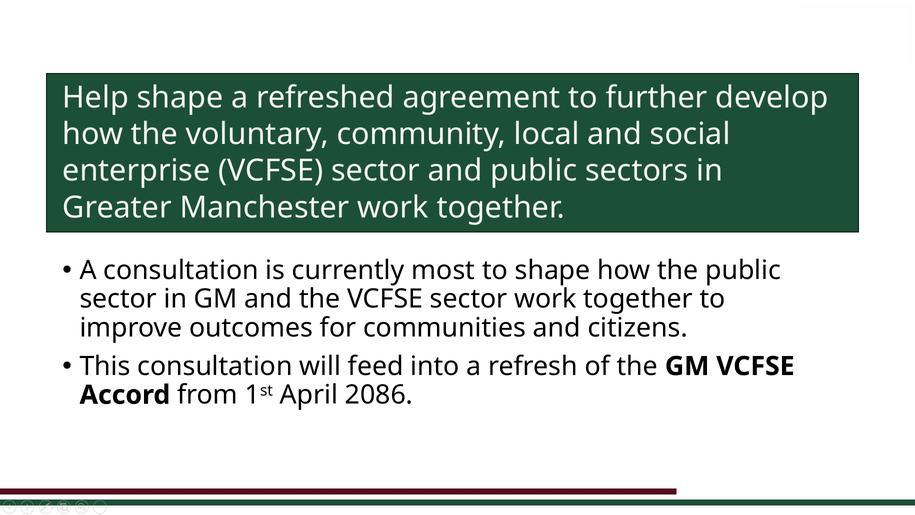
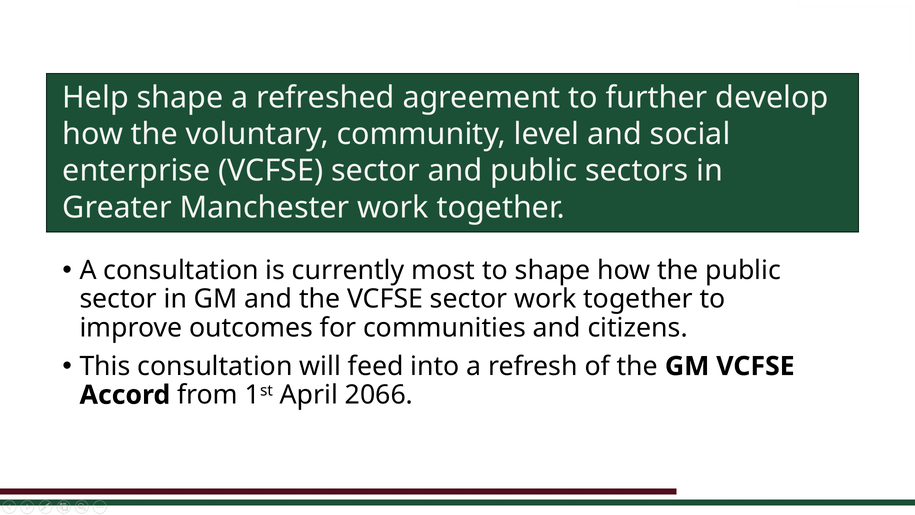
local: local -> level (547, 134)
2086: 2086 -> 2066 (379, 395)
